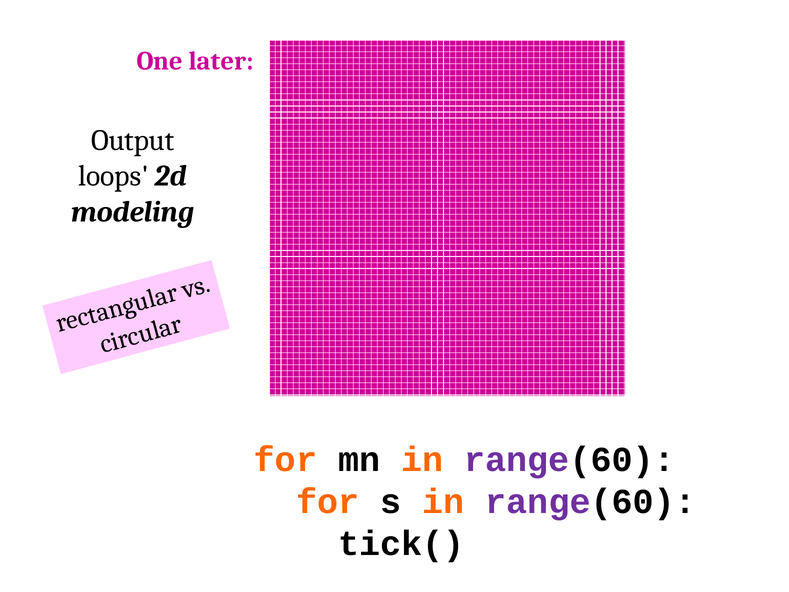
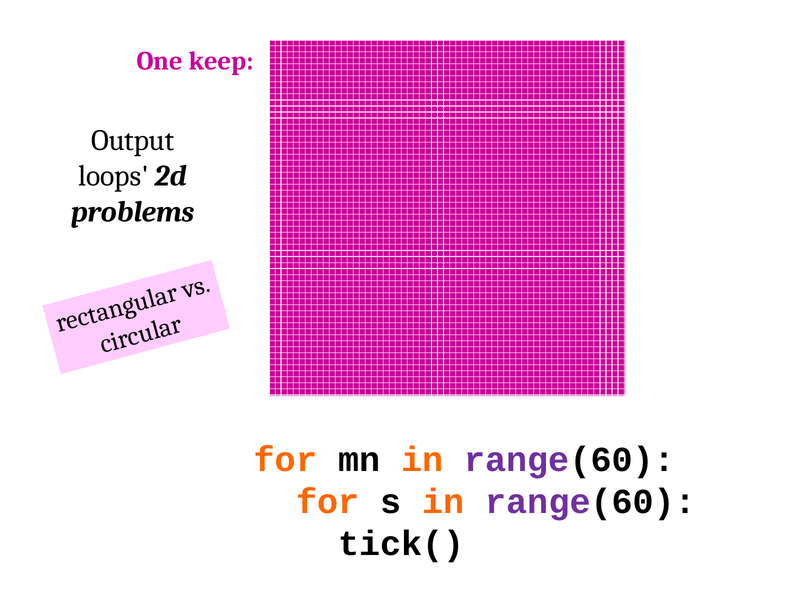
later: later -> keep (221, 61)
modeling: modeling -> problems (133, 212)
